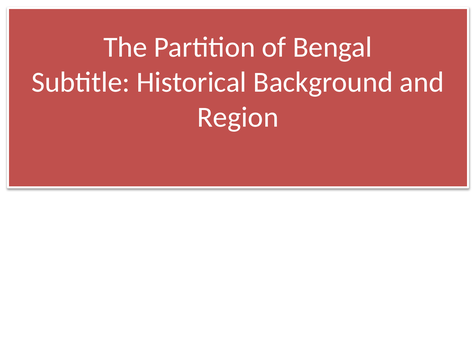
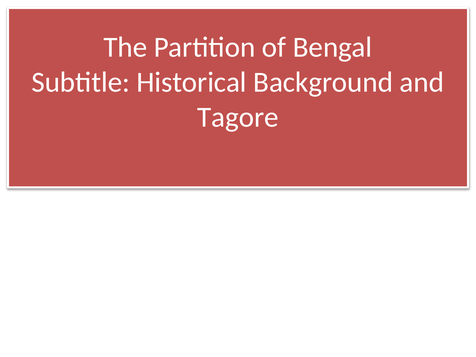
Region: Region -> Tagore (238, 117)
